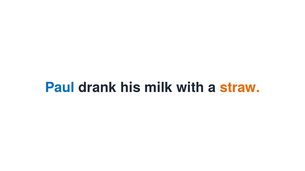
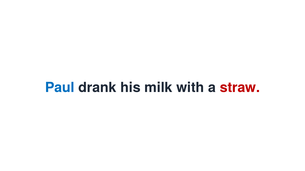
straw colour: orange -> red (240, 88)
